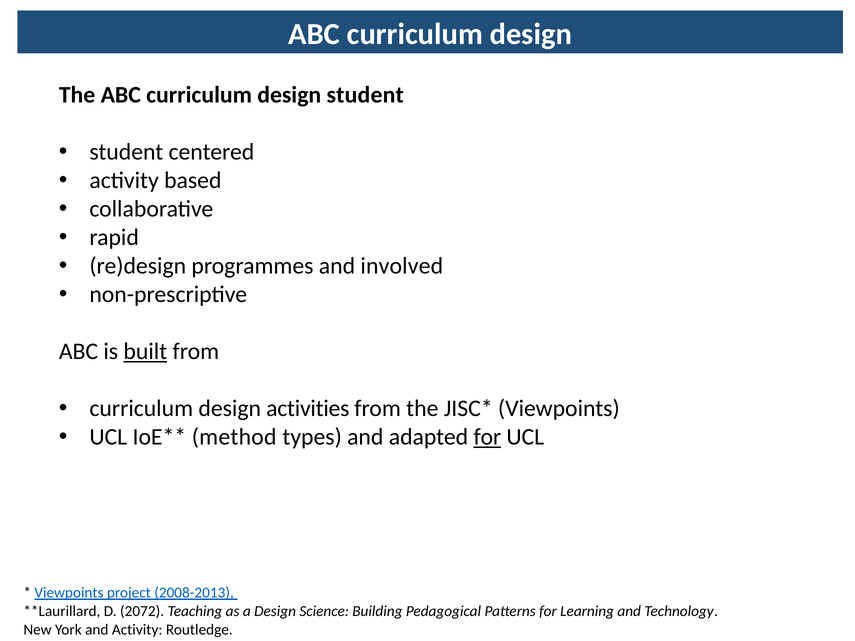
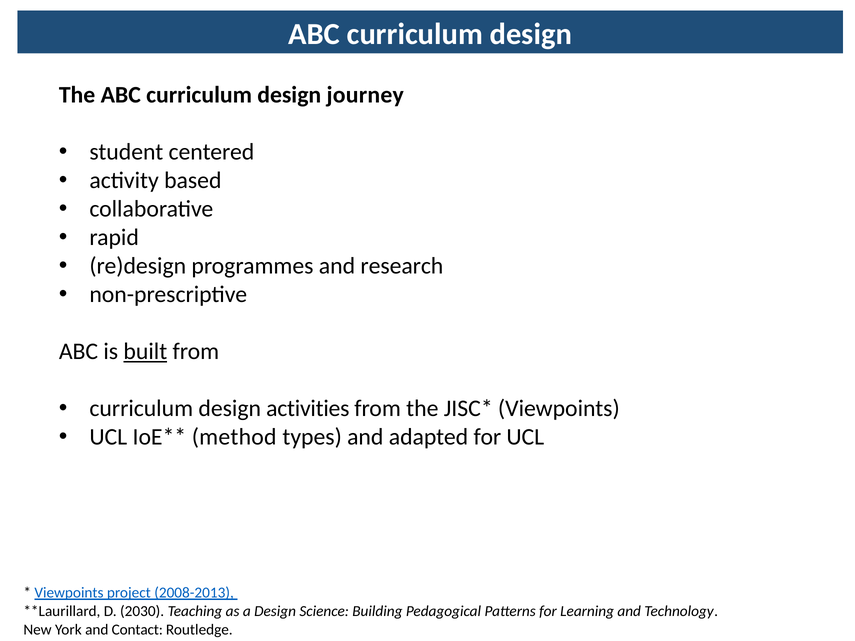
design student: student -> journey (365, 95)
involved: involved -> research (402, 266)
for underline: present -> none (487, 437)
2072: 2072 -> 2030 (142, 611)
and Activity: Activity -> Contact (137, 630)
